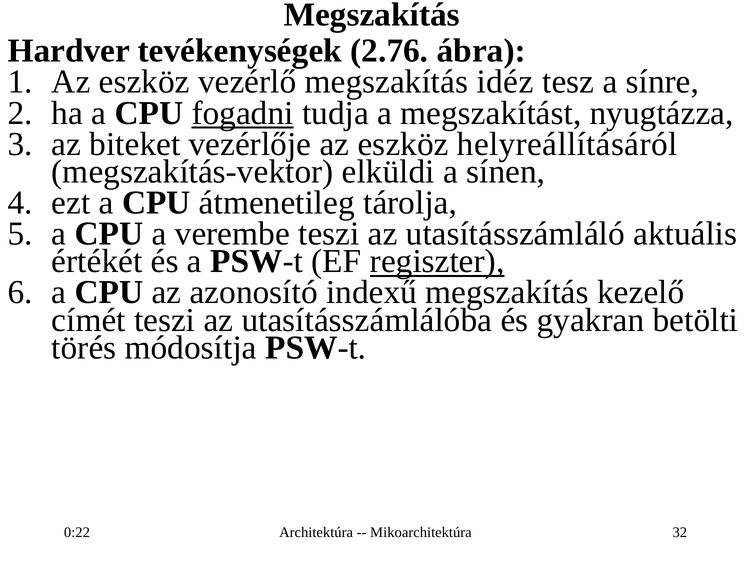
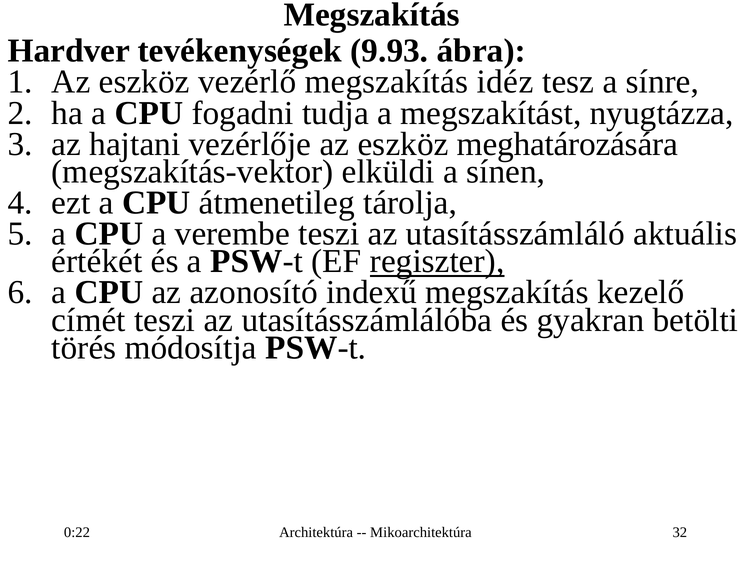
2.76: 2.76 -> 9.93 (389, 51)
fogadni underline: present -> none (243, 113)
biteket: biteket -> hajtani (135, 144)
helyreállításáról: helyreállításáról -> meghatározására (567, 144)
